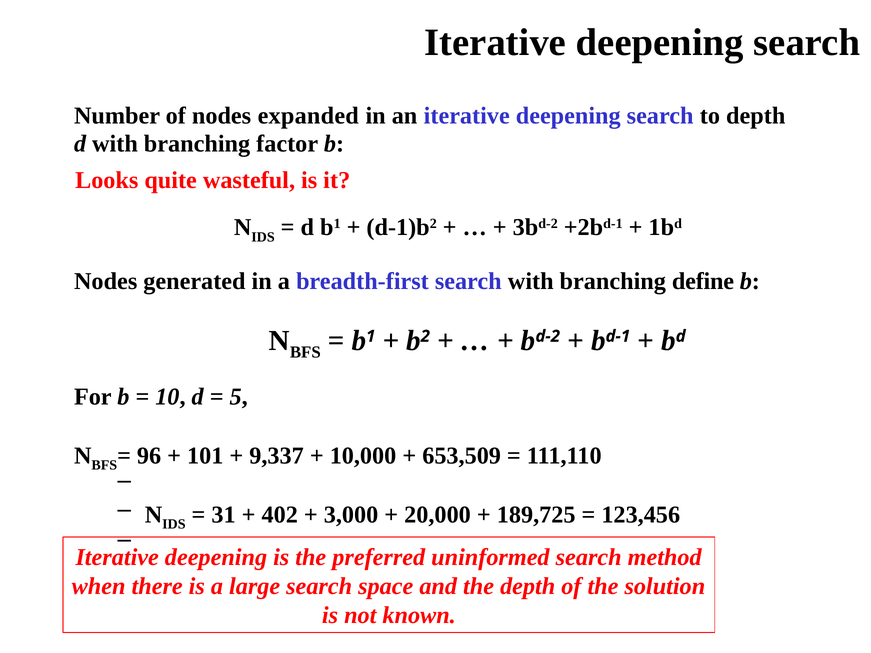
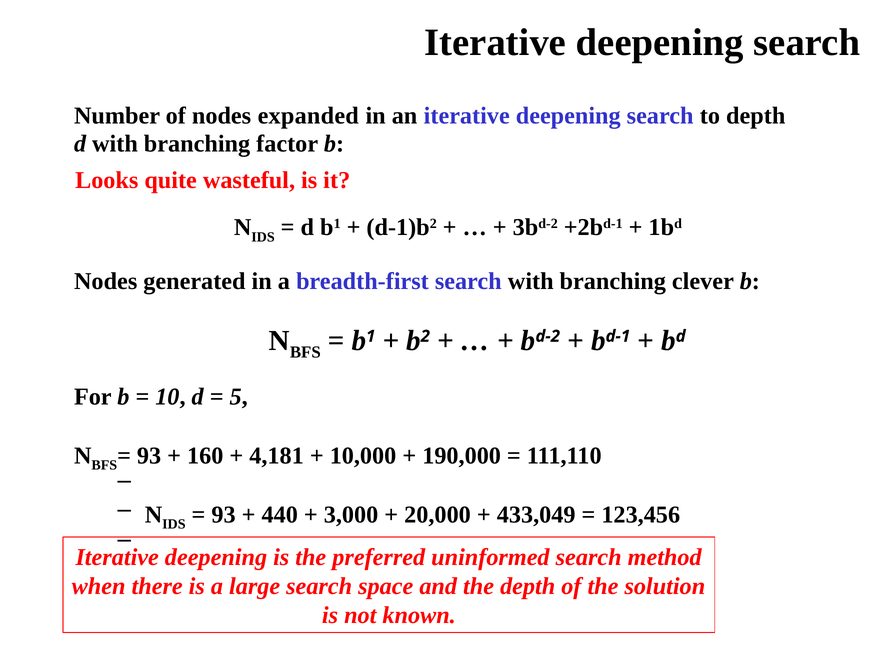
define: define -> clever (703, 282)
96: 96 -> 93 (149, 456)
101: 101 -> 160 (205, 456)
9,337: 9,337 -> 4,181 (277, 456)
653,509: 653,509 -> 190,000 (462, 456)
31: 31 -> 93 (224, 515)
402: 402 -> 440 (280, 515)
189,725: 189,725 -> 433,049 (536, 515)
